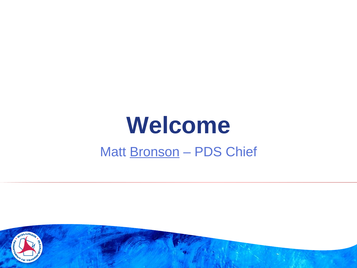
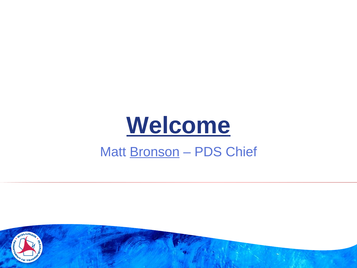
Welcome underline: none -> present (178, 125)
